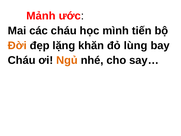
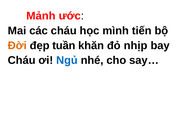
lặng: lặng -> tuần (64, 45)
lùng: lùng -> nhịp (136, 45)
Ngủ colour: orange -> blue (67, 60)
